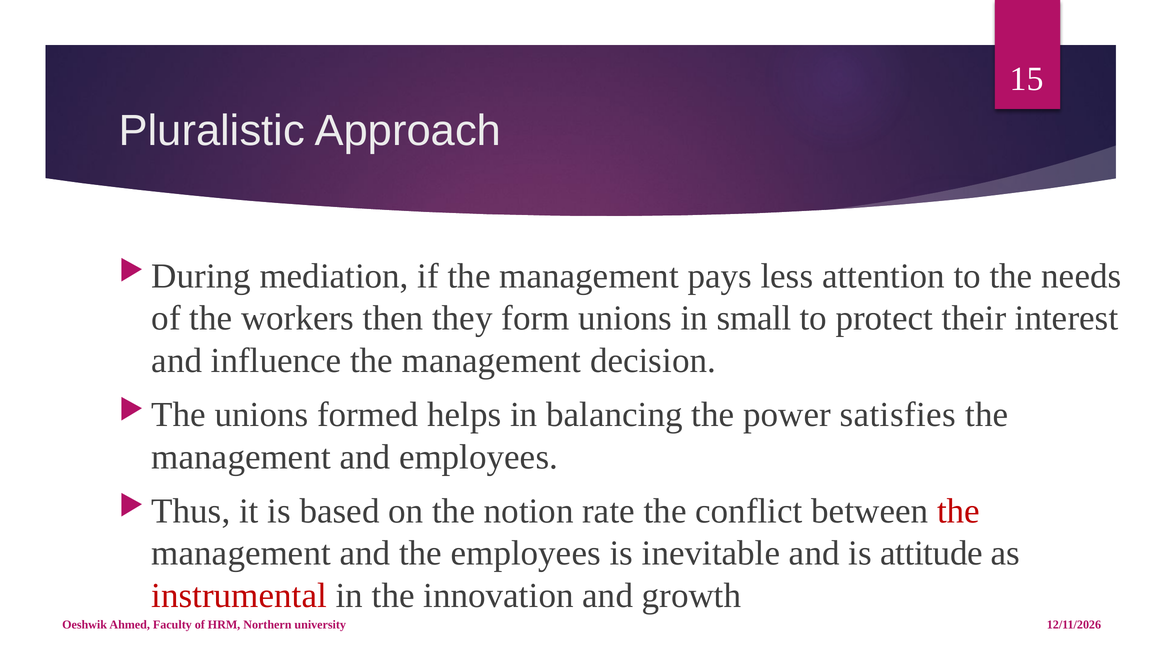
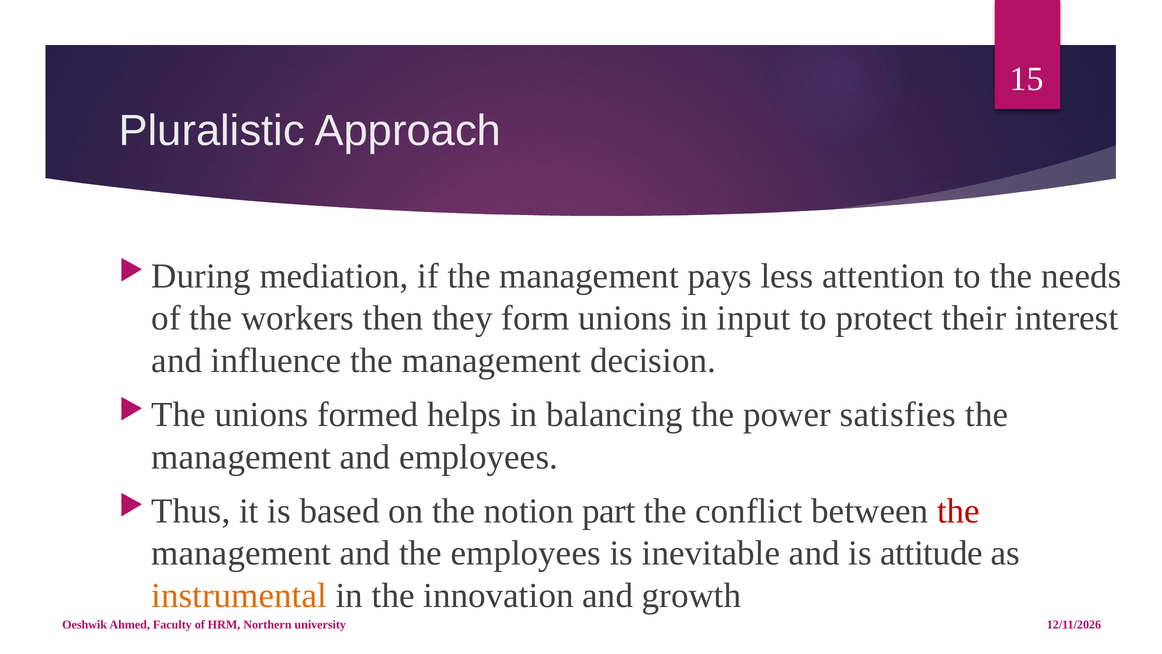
small: small -> input (754, 318)
rate: rate -> part (609, 511)
instrumental colour: red -> orange (239, 595)
